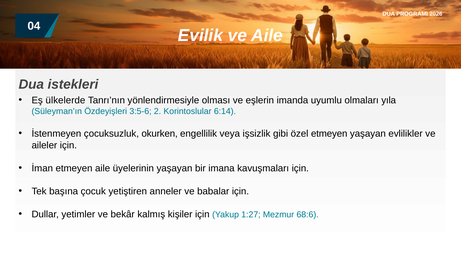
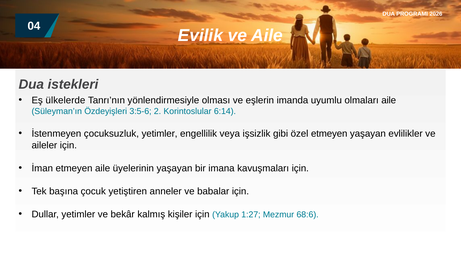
olmaları yıla: yıla -> aile (389, 100)
çocuksuzluk okurken: okurken -> yetimler (160, 134)
